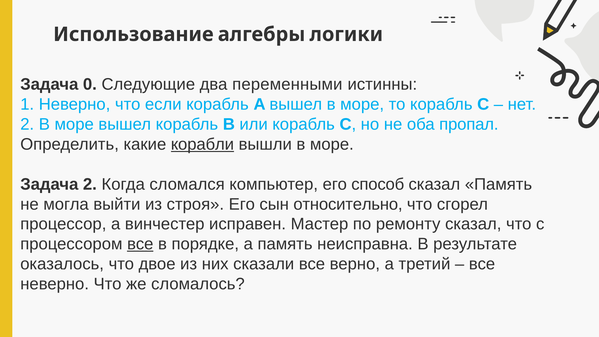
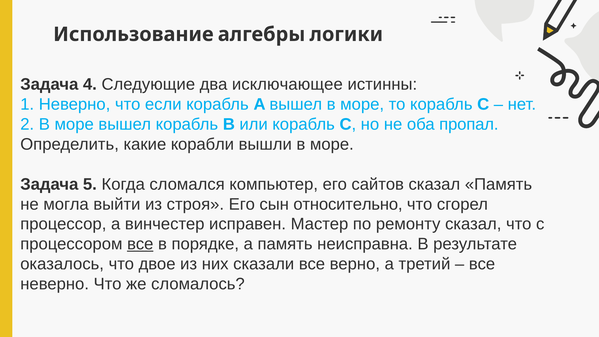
0: 0 -> 4 (90, 84)
переменными: переменными -> исключающее (287, 84)
корабли underline: present -> none (202, 144)
Задача 2: 2 -> 5 (90, 184)
способ: способ -> сайтов (378, 184)
